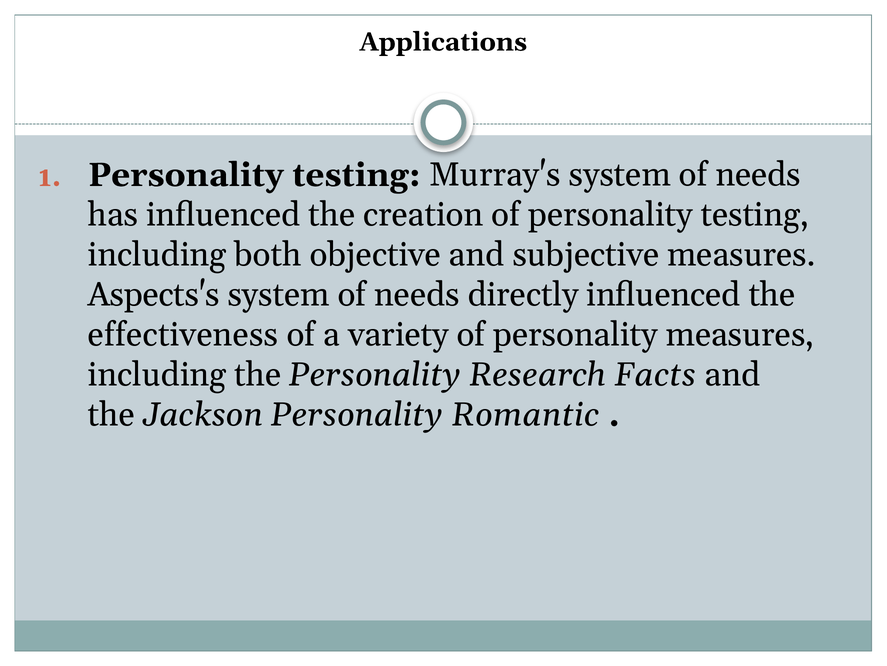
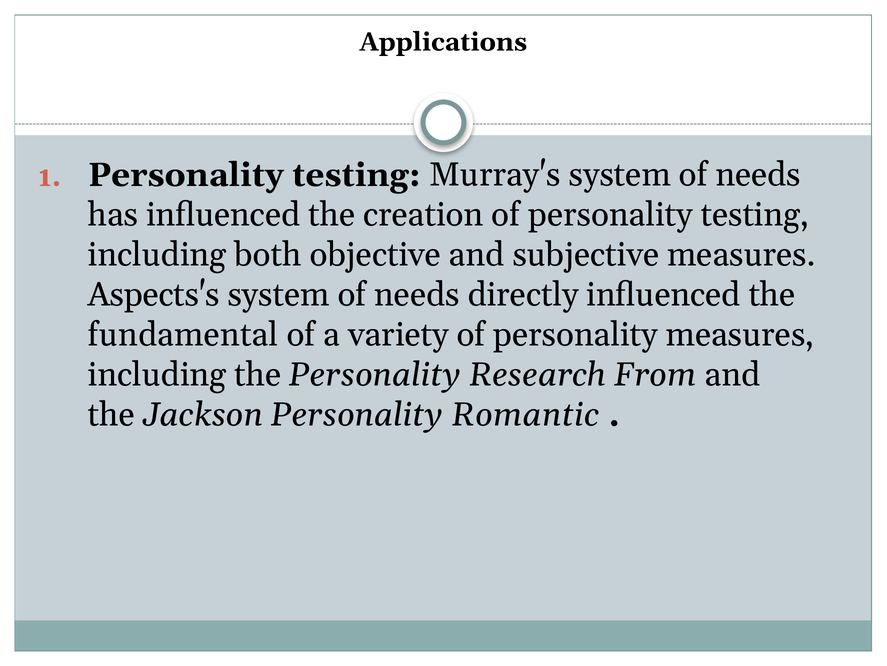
effectiveness: effectiveness -> fundamental (183, 335)
Facts: Facts -> From (655, 375)
